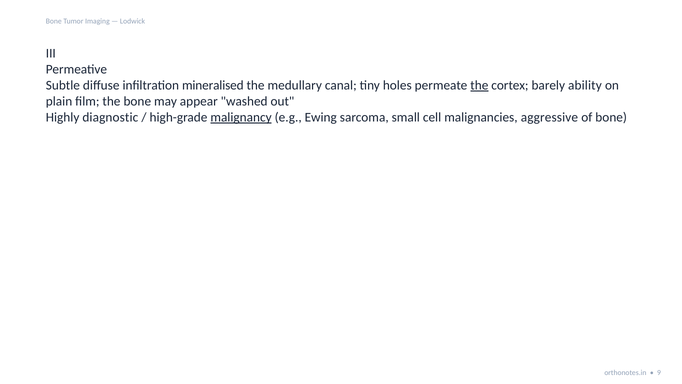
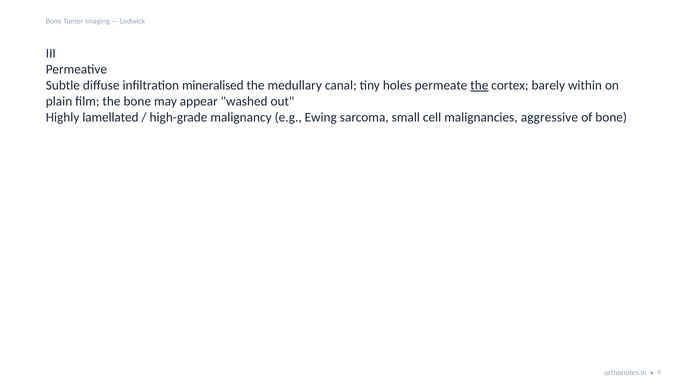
ability: ability -> within (585, 85)
diagnostic: diagnostic -> lamellated (110, 117)
malignancy underline: present -> none (241, 117)
